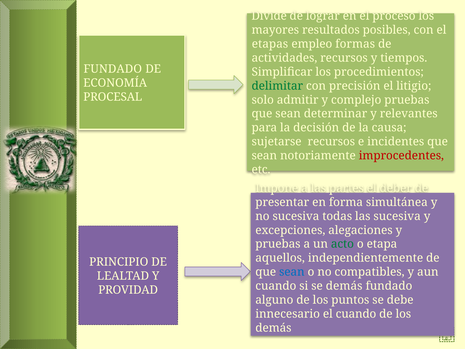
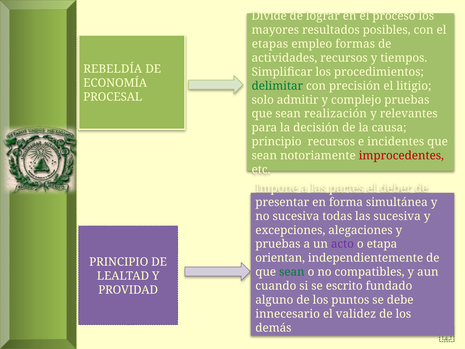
FUNDADO: FUNDADO -> REBELDÍA (113, 69)
determinar: determinar -> realización (335, 114)
sujetarse: sujetarse -> principio (277, 142)
acto colour: green -> purple (342, 244)
aquellos: aquellos -> orientan (280, 258)
sean colour: blue -> green (292, 272)
se demás: demás -> escrito (344, 286)
el cuando: cuando -> validez (356, 314)
